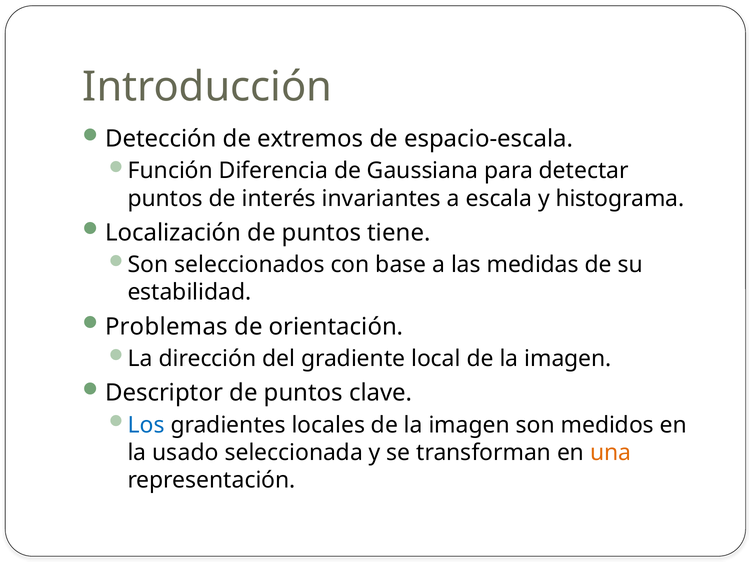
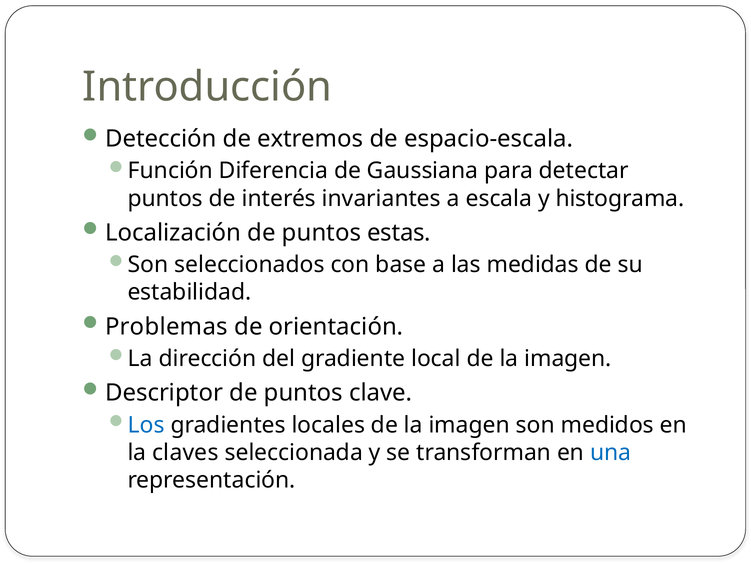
tiene: tiene -> estas (399, 232)
usado: usado -> claves (185, 452)
una colour: orange -> blue (611, 452)
